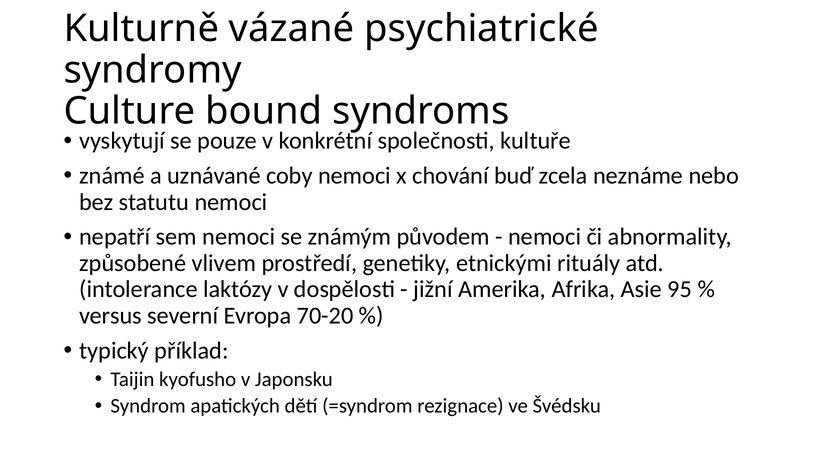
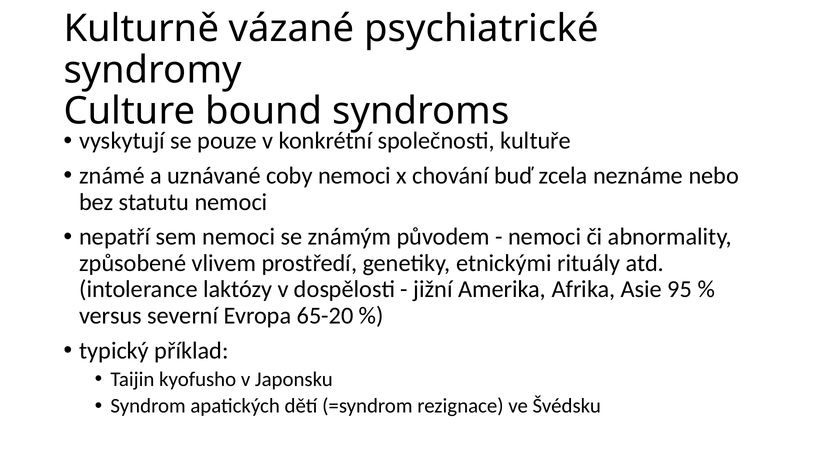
70-20: 70-20 -> 65-20 (325, 316)
